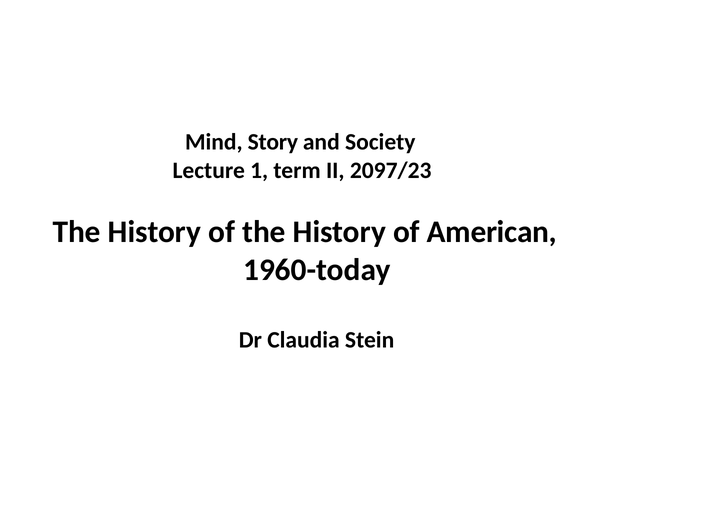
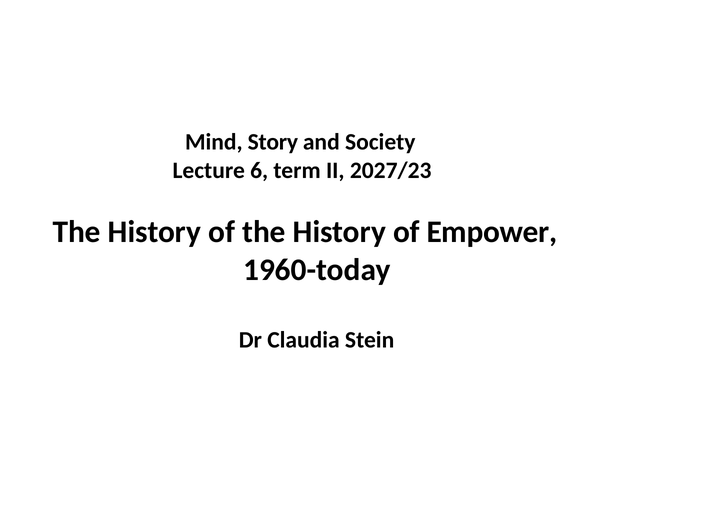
1: 1 -> 6 (259, 171)
2097/23: 2097/23 -> 2027/23 (391, 171)
American: American -> Empower (492, 232)
